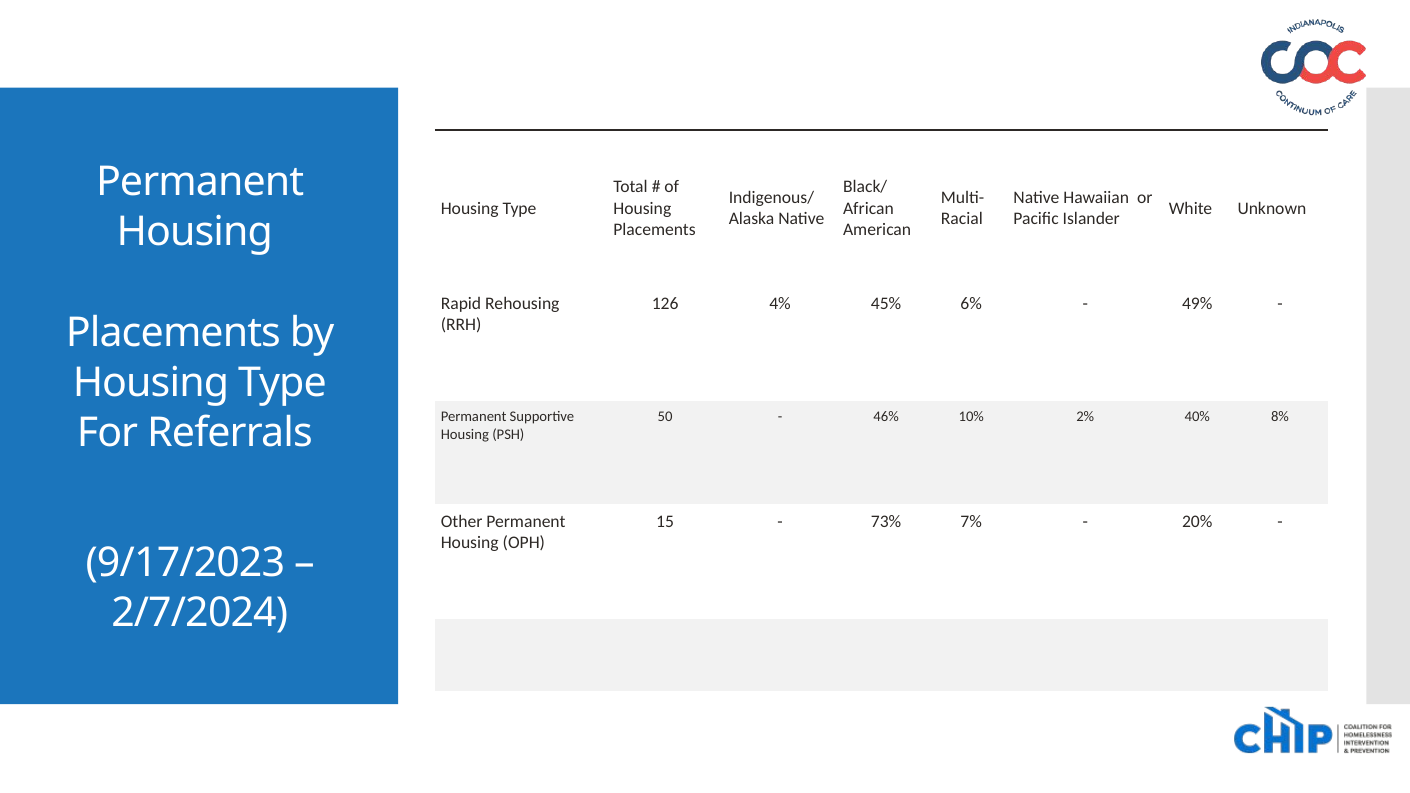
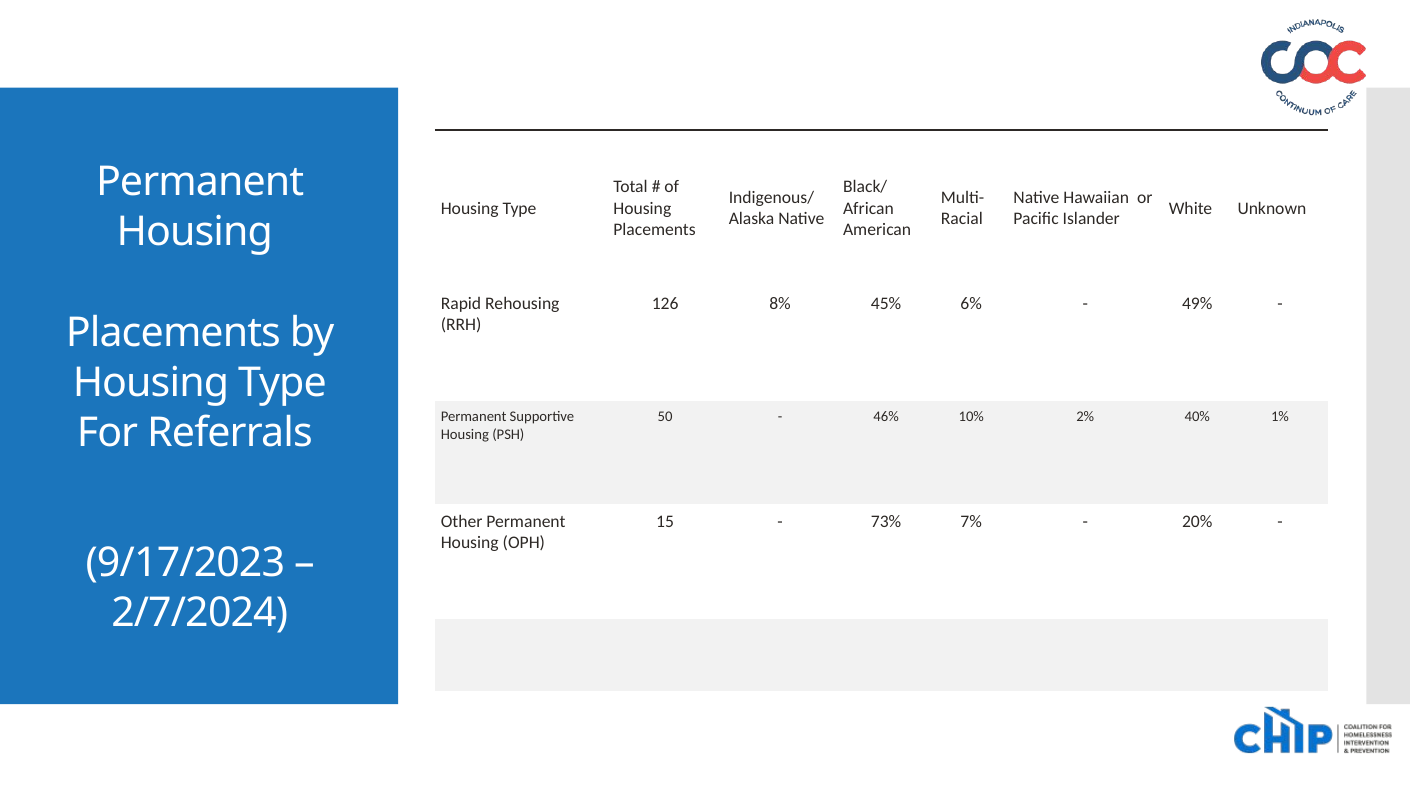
4%: 4% -> 8% (780, 303)
8%: 8% -> 1% (1280, 416)
